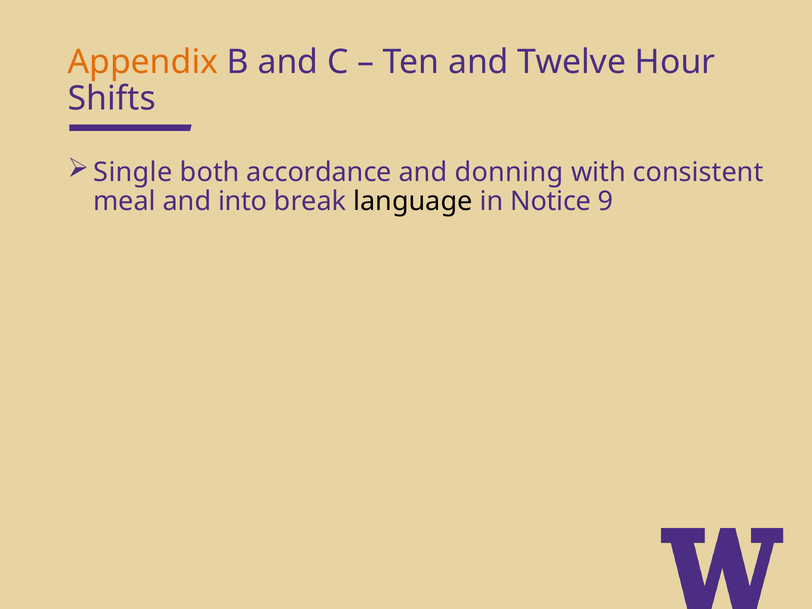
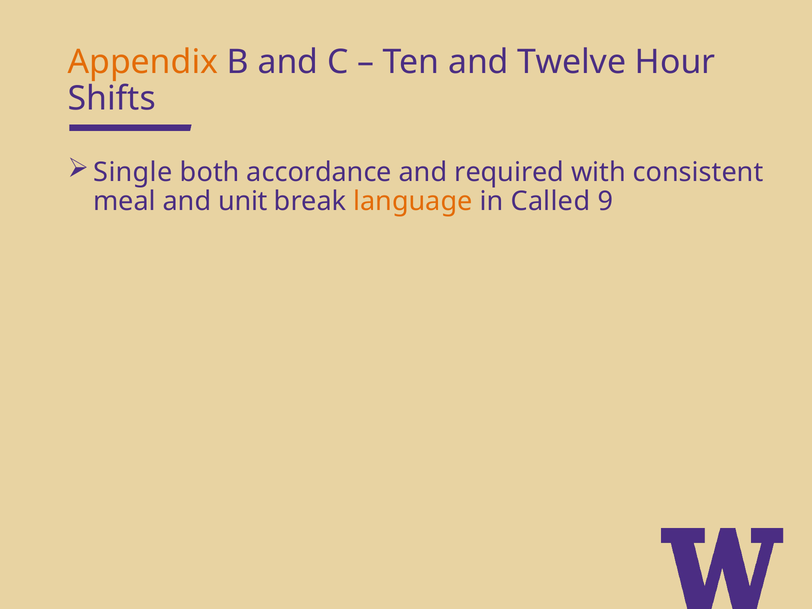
donning: donning -> required (509, 172)
into: into -> unit (243, 201)
language colour: black -> orange (413, 201)
Notice: Notice -> Called (550, 201)
